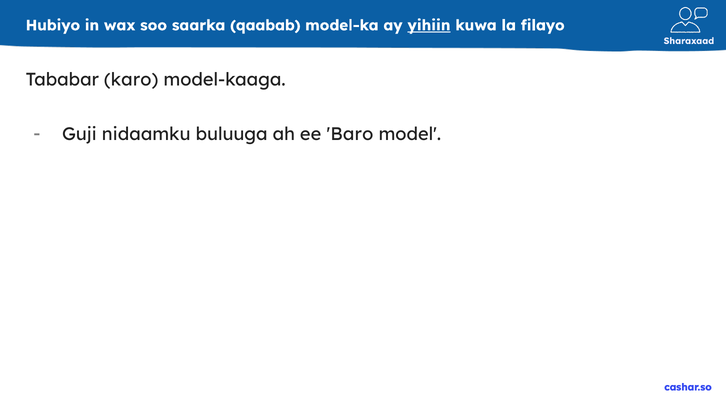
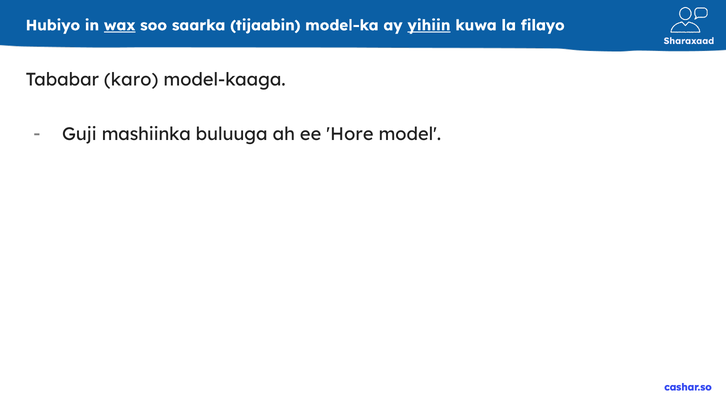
wax underline: none -> present (120, 25)
qaabab: qaabab -> tijaabin (265, 25)
nidaamku: nidaamku -> mashiinka (146, 134)
Baro: Baro -> Hore (350, 134)
